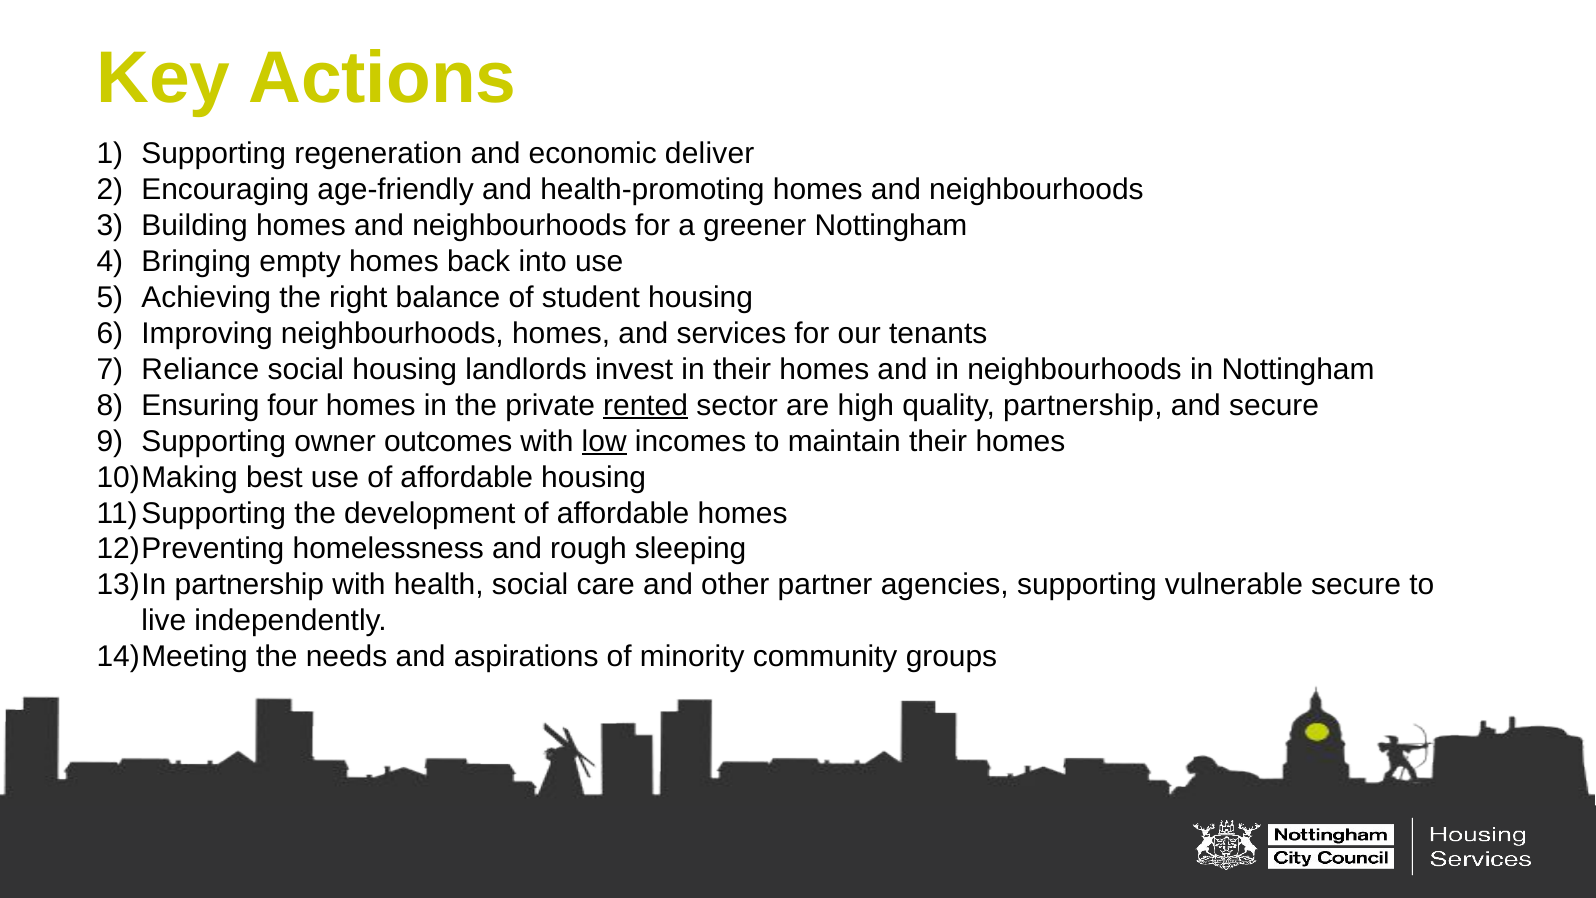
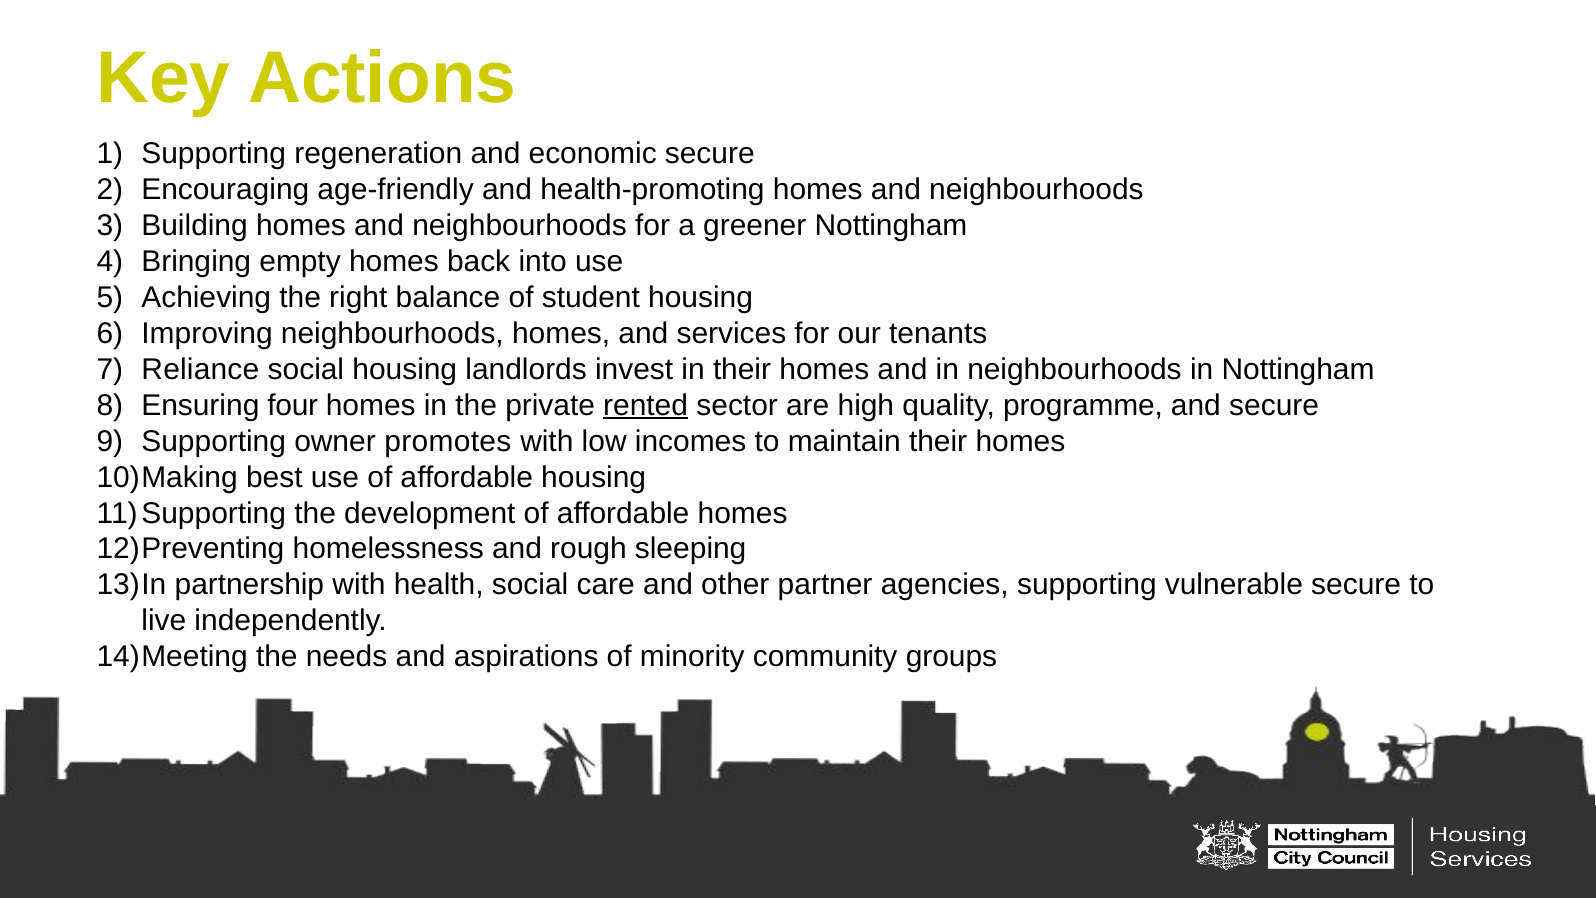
economic deliver: deliver -> secure (710, 154)
quality partnership: partnership -> programme (1083, 405)
outcomes: outcomes -> promotes (448, 441)
low underline: present -> none (604, 441)
